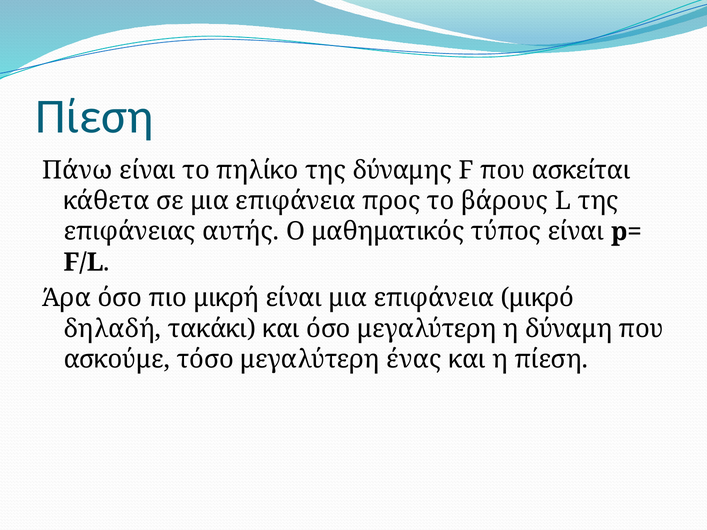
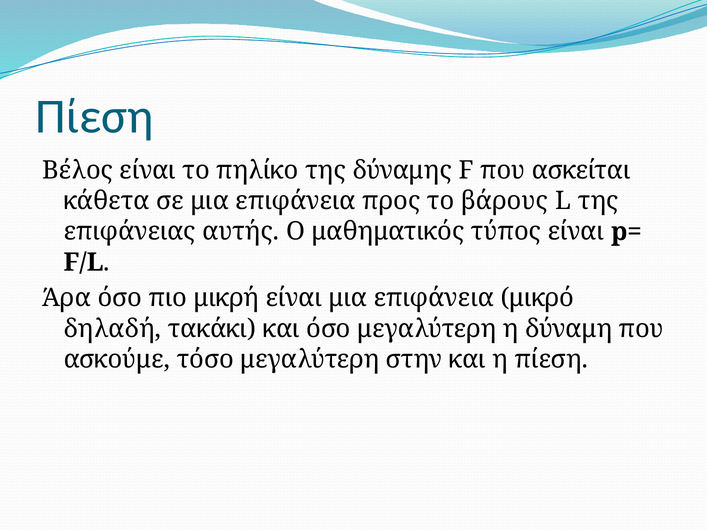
Πάνω: Πάνω -> Βέλος (78, 170)
ένας: ένας -> στην (414, 360)
